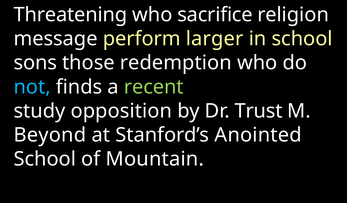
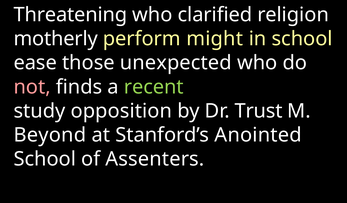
sacrifice: sacrifice -> clarified (215, 15)
message: message -> motherly (56, 39)
larger: larger -> might (215, 39)
sons: sons -> ease (35, 63)
redemption: redemption -> unexpected (176, 63)
not colour: light blue -> pink (32, 87)
Mountain: Mountain -> Assenters (155, 159)
